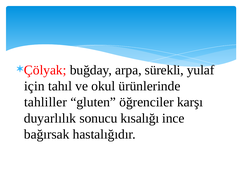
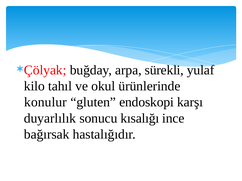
için: için -> kilo (34, 86)
tahliller: tahliller -> konulur (46, 102)
öğrenciler: öğrenciler -> endoskopi (147, 102)
